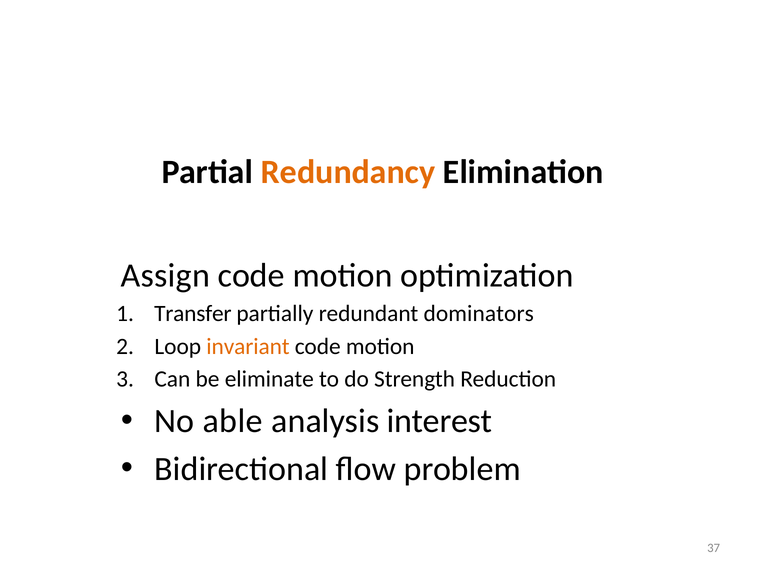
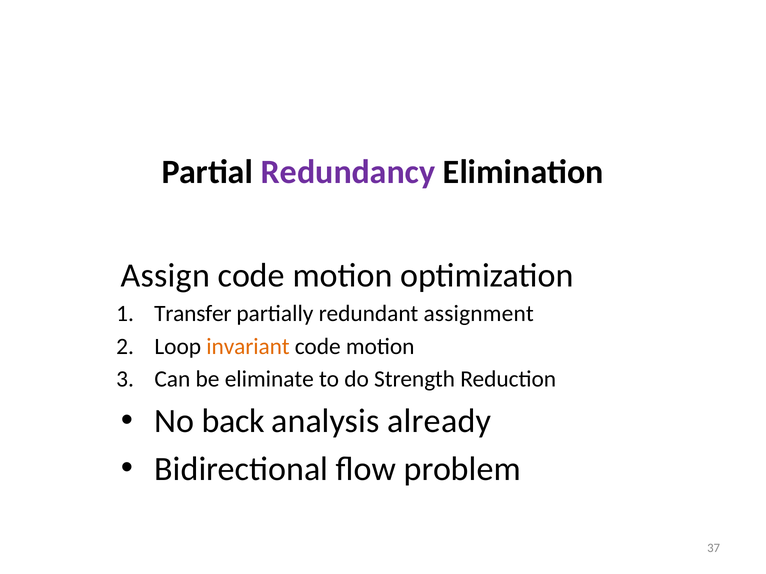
Redundancy colour: orange -> purple (348, 172)
dominators: dominators -> assignment (479, 314)
able: able -> back (233, 421)
interest: interest -> already (439, 421)
